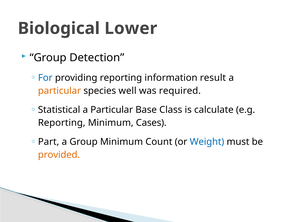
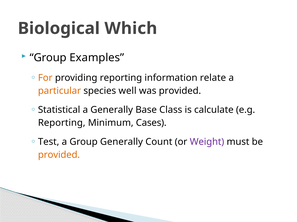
Lower: Lower -> Which (131, 28)
Detection: Detection -> Examples (97, 58)
For colour: blue -> orange (45, 78)
result: result -> relate (213, 78)
was required: required -> provided (180, 91)
Particular: Particular -> Generally (112, 110)
Part: Part -> Test (49, 142)
Group Minimum: Minimum -> Generally (122, 142)
Weight colour: blue -> purple (207, 142)
